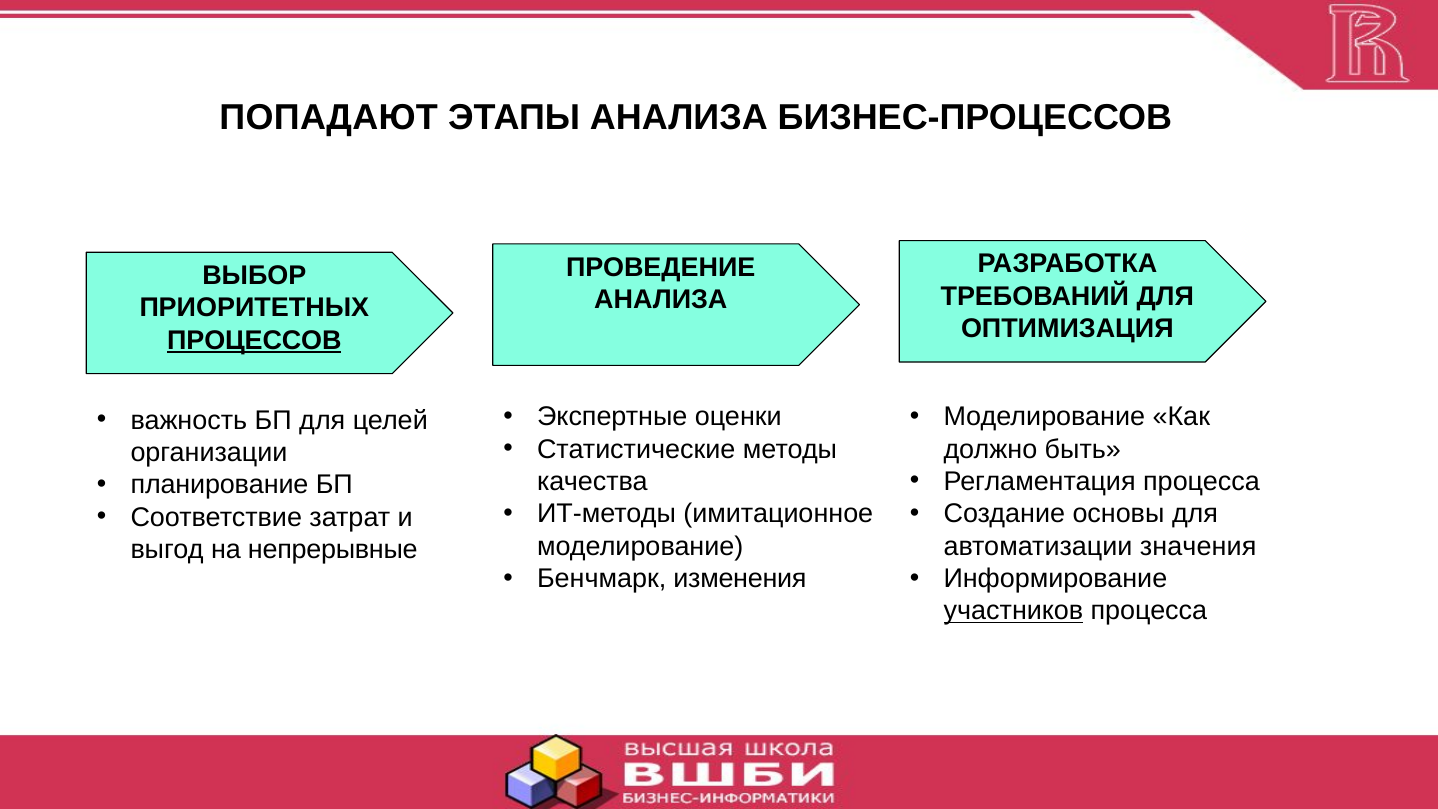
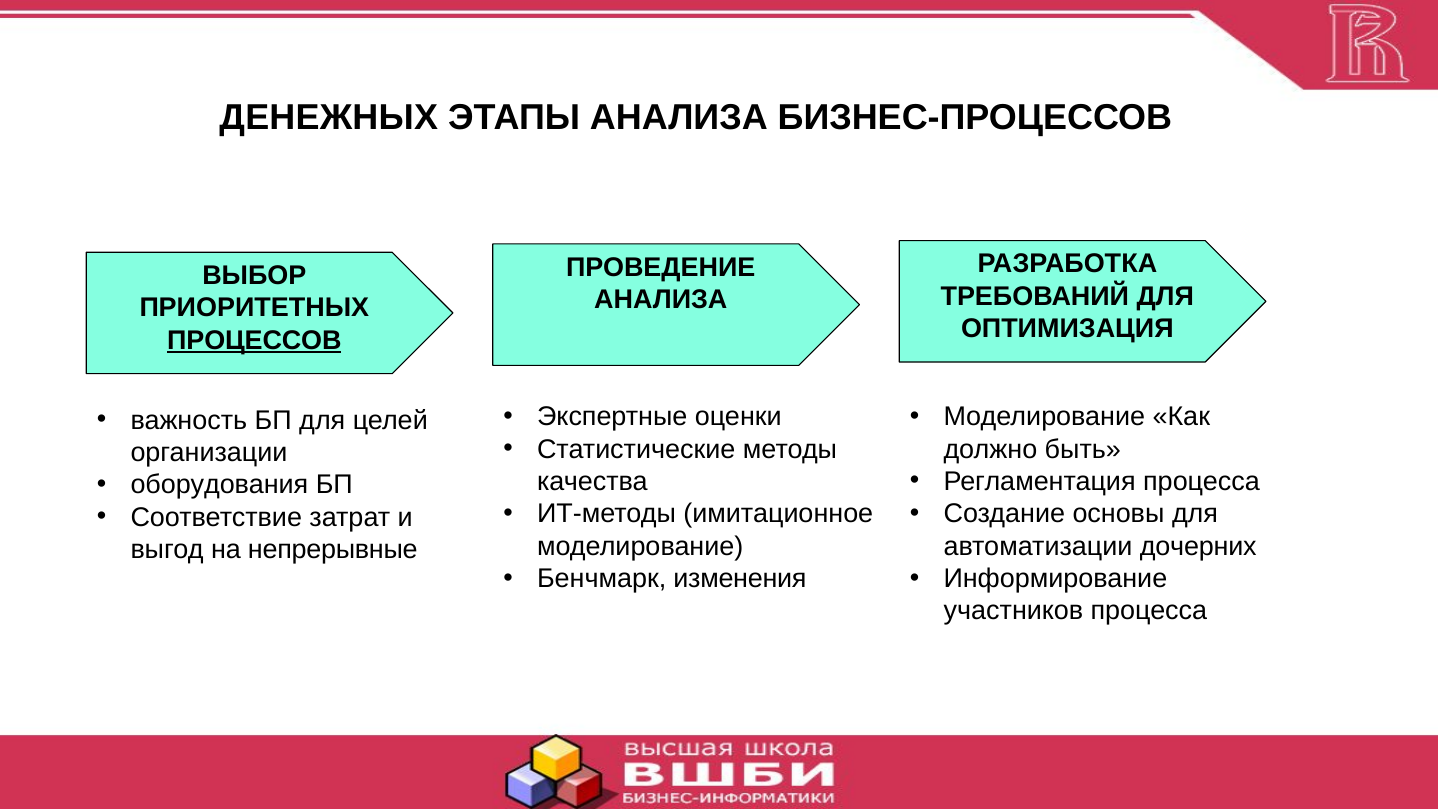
ПОПАДАЮТ: ПОПАДАЮТ -> ДЕНЕЖНЫХ (329, 117)
планирование: планирование -> оборудования (219, 485)
значения: значения -> дочерних (1198, 546)
участников underline: present -> none (1013, 611)
